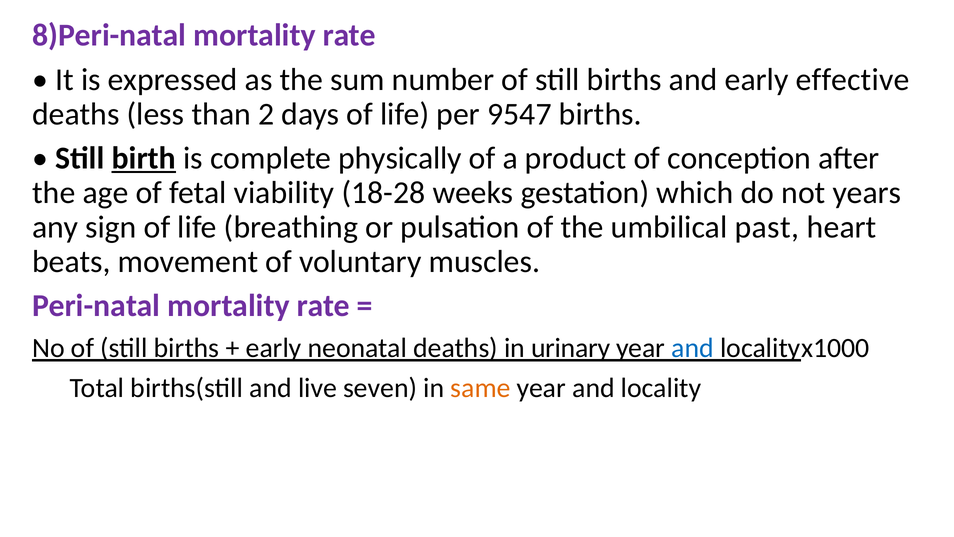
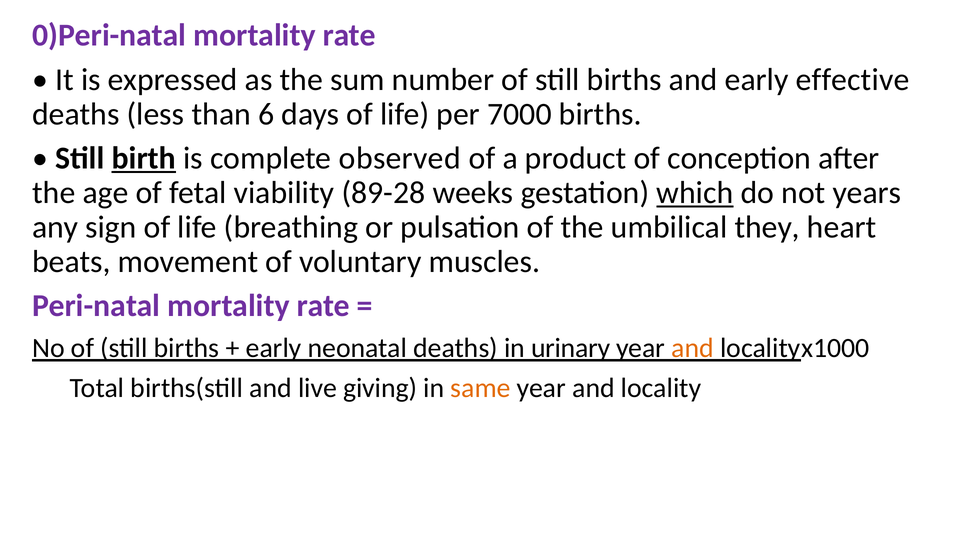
8)Peri-natal: 8)Peri-natal -> 0)Peri-natal (109, 35)
2: 2 -> 6 (266, 114)
9547: 9547 -> 7000 (519, 114)
physically: physically -> observed (400, 158)
18-28: 18-28 -> 89-28 (383, 193)
which underline: none -> present (695, 193)
past: past -> they (767, 227)
and colour: blue -> orange (693, 348)
seven: seven -> giving (380, 388)
